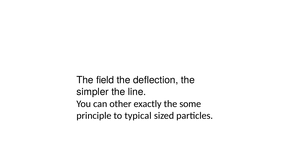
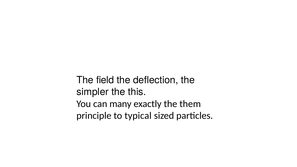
line: line -> this (137, 92)
other: other -> many (120, 104)
some: some -> them (190, 104)
